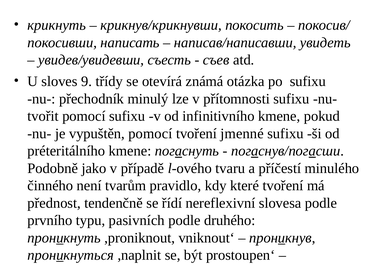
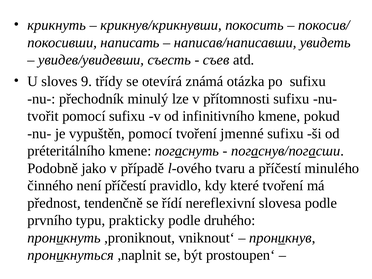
není tvarům: tvarům -> příčestí (126, 186)
pasivních: pasivních -> prakticky (137, 220)
